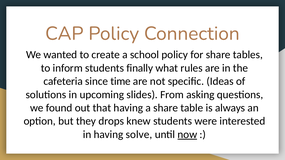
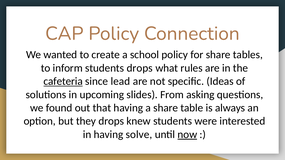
students finally: finally -> drops (140, 68)
cafeteria underline: none -> present (63, 81)
time: time -> lead (120, 81)
